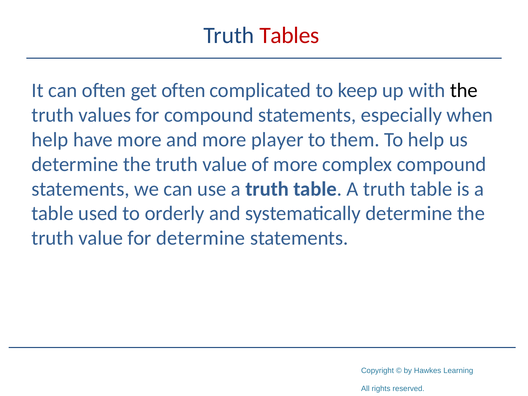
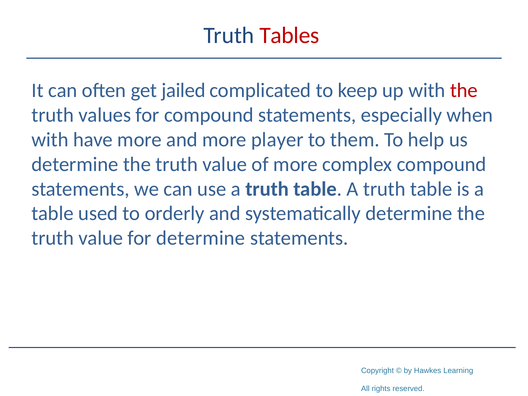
get often: often -> jailed (183, 90)
the colour: black -> red (464, 90)
help: help -> with (50, 140)
